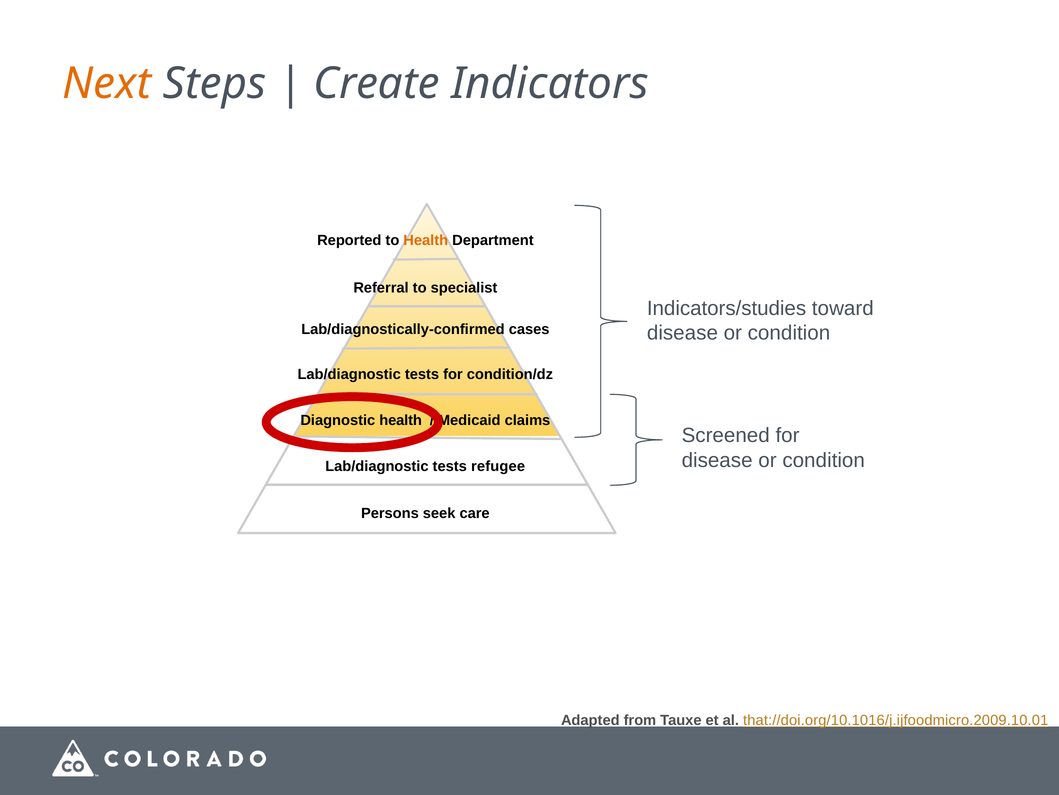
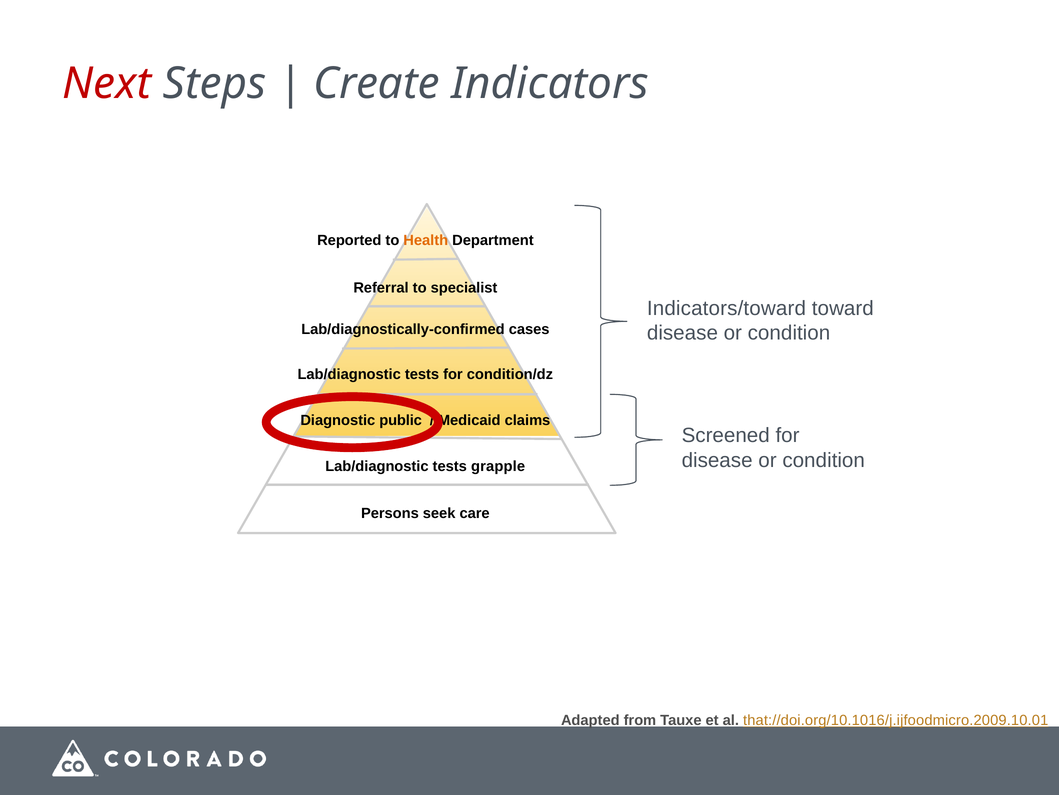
Next colour: orange -> red (107, 84)
Indicators/studies: Indicators/studies -> Indicators/toward (726, 308)
Diagnostic health: health -> public (401, 420)
refugee: refugee -> grapple (498, 466)
